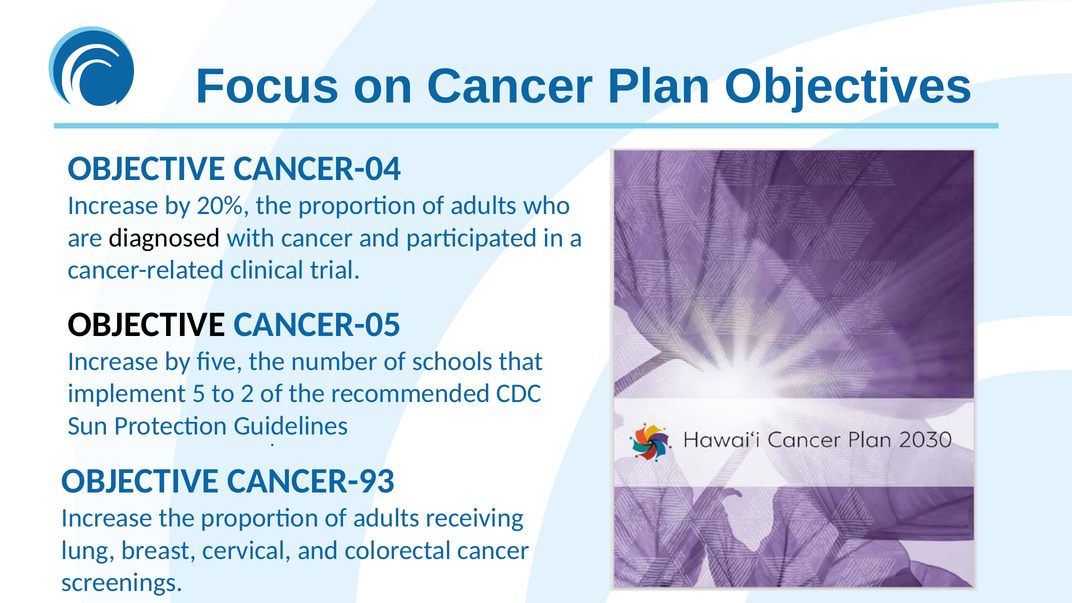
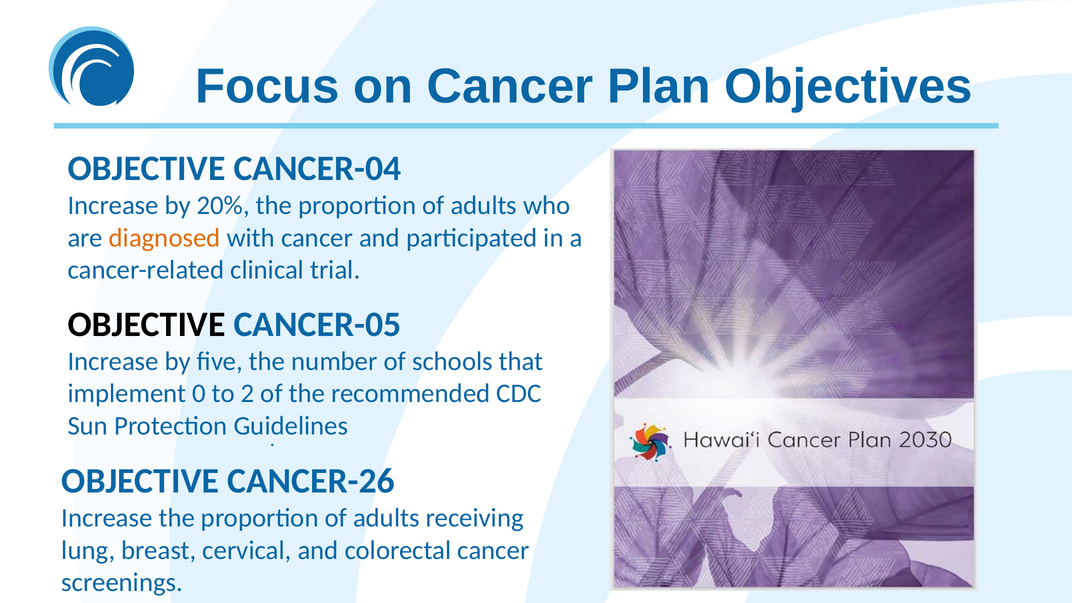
diagnosed colour: black -> orange (165, 238)
5: 5 -> 0 (199, 393)
CANCER-93: CANCER-93 -> CANCER-26 (311, 481)
